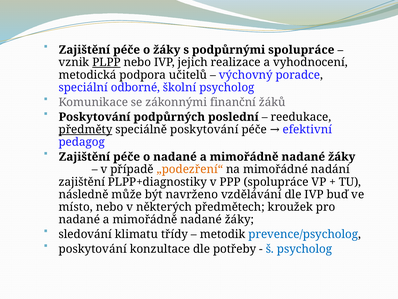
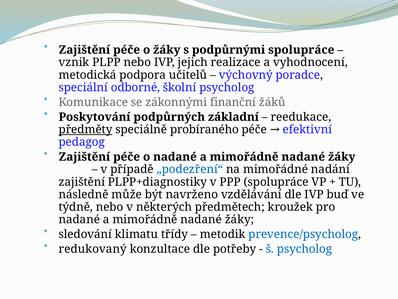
PLPP underline: present -> none (106, 62)
poslední: poslední -> základní (233, 117)
speciálně poskytování: poskytování -> probíraného (204, 129)
„podezření“ colour: orange -> blue (190, 169)
místo: místo -> týdně (76, 207)
poskytování: poskytování -> redukovaný (93, 249)
